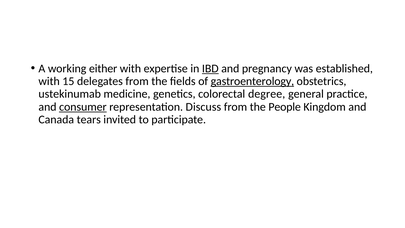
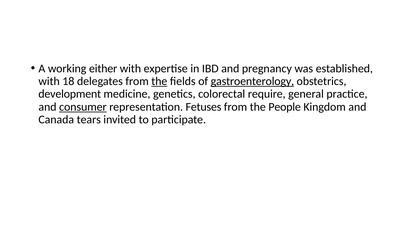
IBD underline: present -> none (210, 68)
15: 15 -> 18 (68, 81)
the underline: none -> present (159, 81)
ustekinumab: ustekinumab -> development (70, 94)
degree: degree -> require (267, 94)
Discuss: Discuss -> Fetuses (204, 107)
